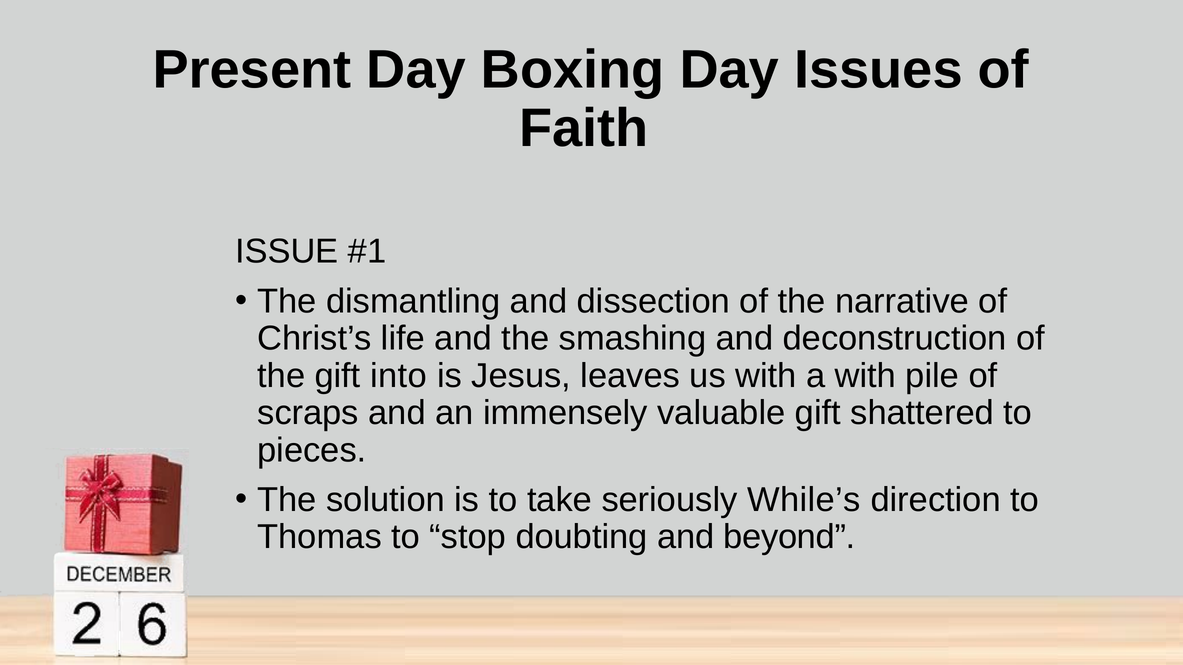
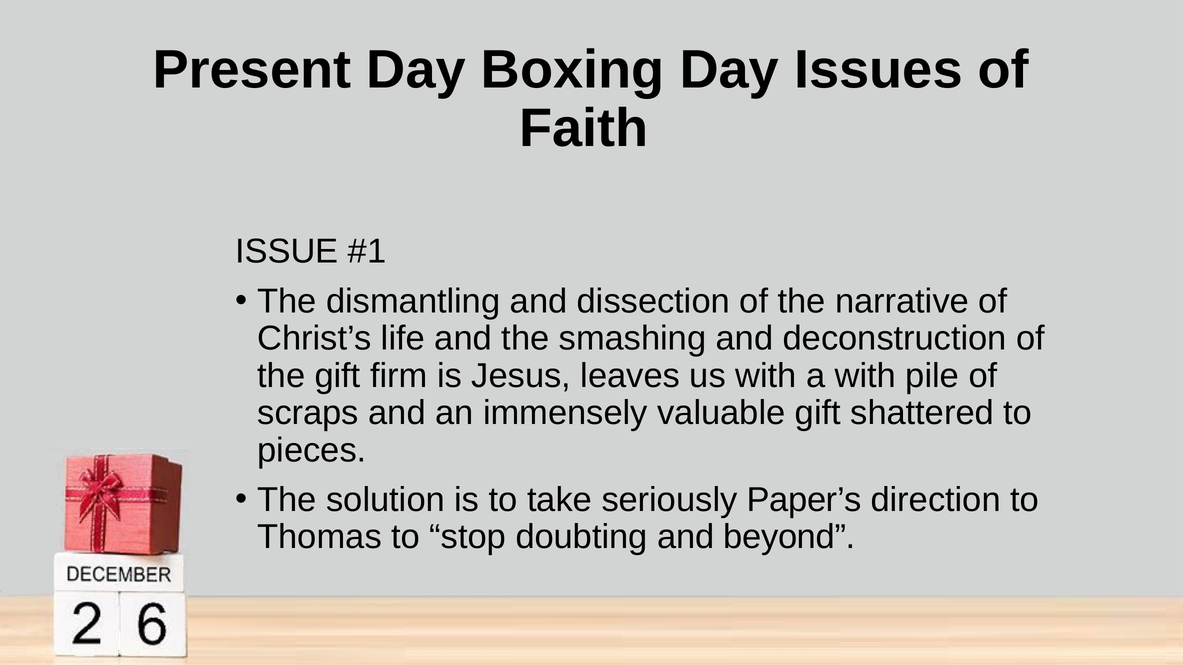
into: into -> firm (399, 376)
While’s: While’s -> Paper’s (804, 500)
